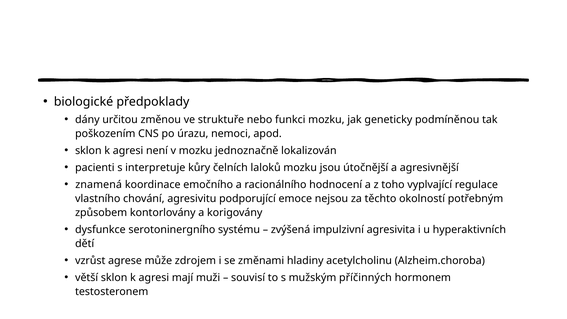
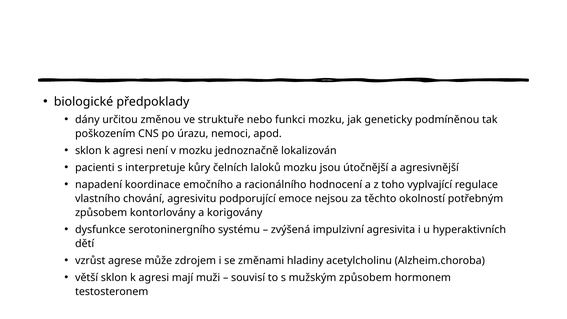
znamená: znamená -> napadení (99, 185)
mužským příčinných: příčinných -> způsobem (365, 278)
